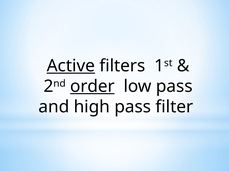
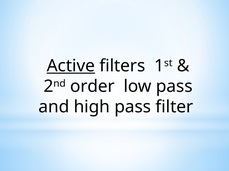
order underline: present -> none (92, 87)
